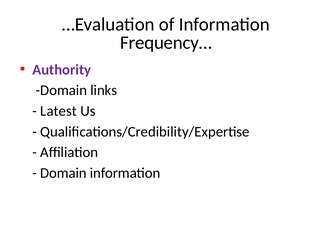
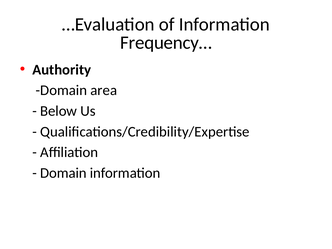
Authority colour: purple -> black (62, 70)
links: links -> area (104, 90)
Latest: Latest -> Below (59, 111)
